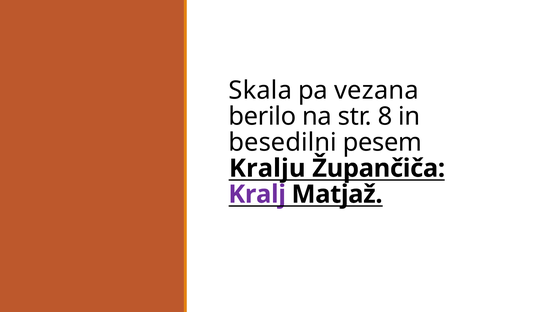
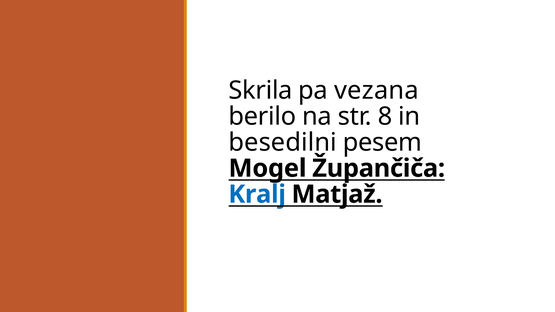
Skala: Skala -> Skrila (260, 91)
Kralju: Kralju -> Mogel (267, 168)
Kralj colour: purple -> blue (257, 194)
